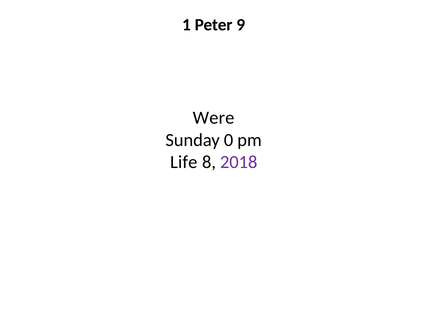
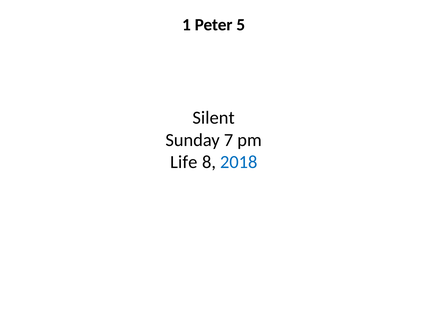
9: 9 -> 5 (241, 25)
Were: Were -> Silent (214, 118)
0: 0 -> 7 (229, 140)
2018 colour: purple -> blue (239, 162)
